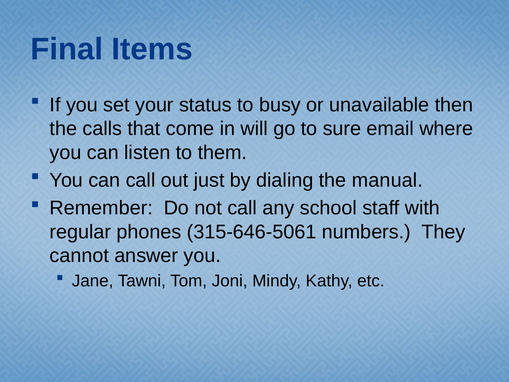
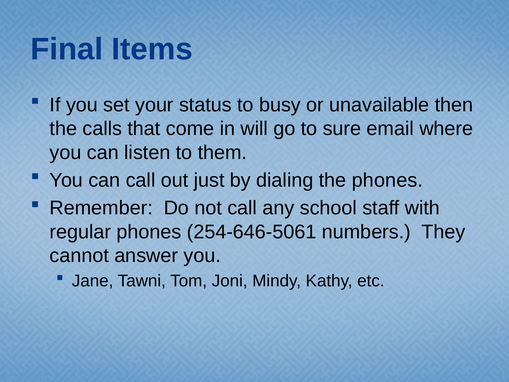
the manual: manual -> phones (387, 180)
315-646-5061: 315-646-5061 -> 254-646-5061 (252, 232)
